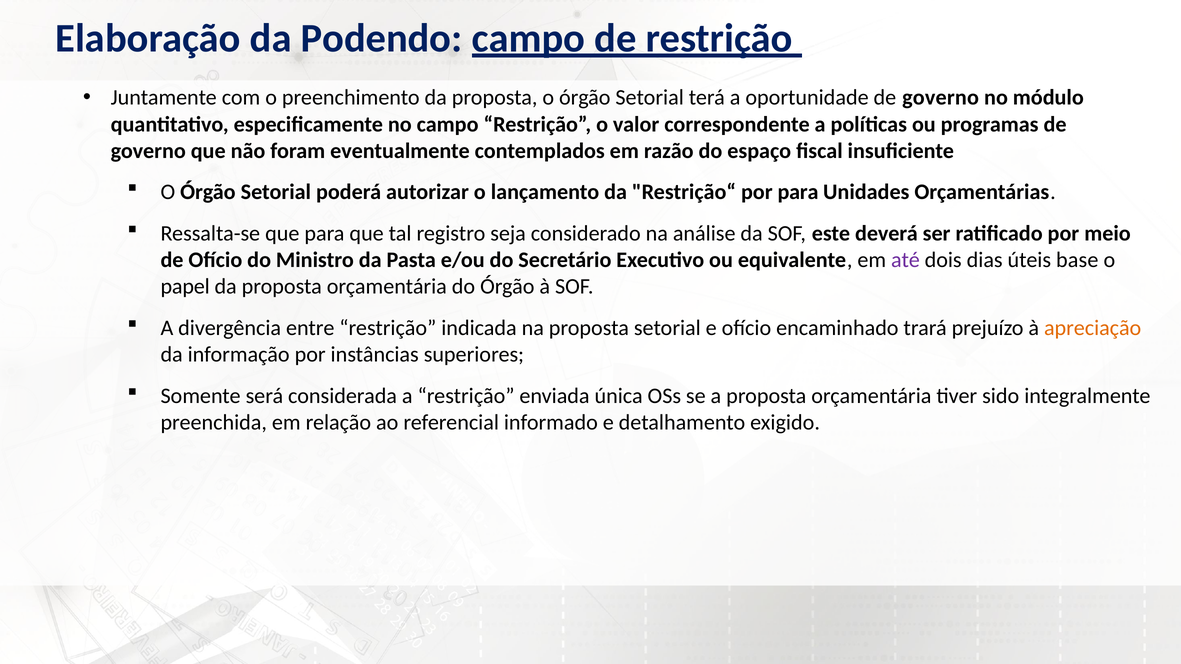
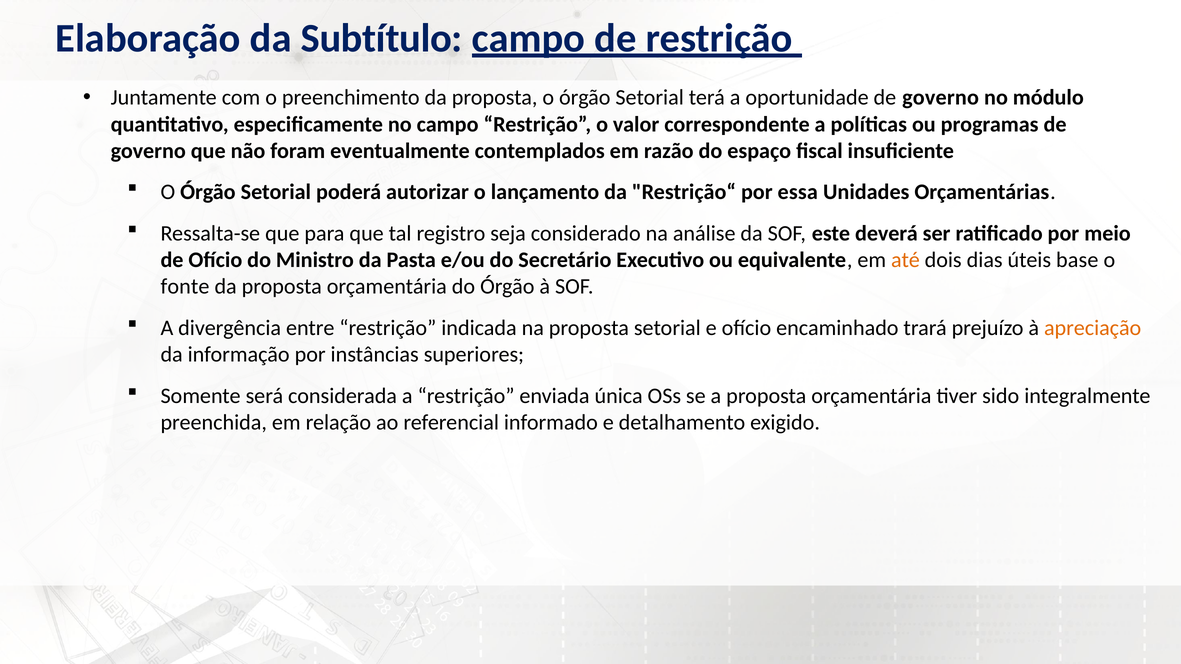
Podendo: Podendo -> Subtítulo (382, 38)
por para: para -> essa (798, 192)
até colour: purple -> orange (905, 260)
papel: papel -> fonte (185, 287)
